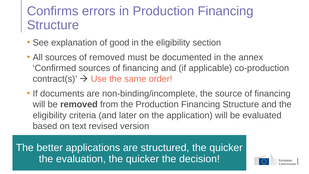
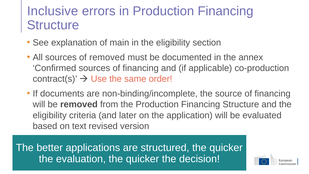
Confirms: Confirms -> Inclusive (53, 11)
good: good -> main (119, 43)
